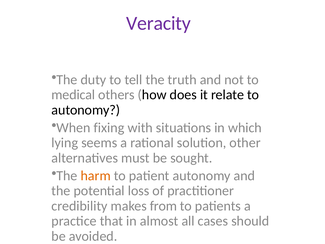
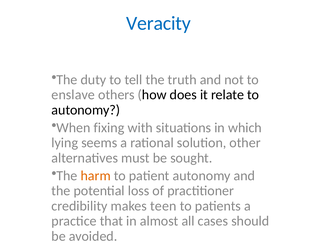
Veracity colour: purple -> blue (158, 23)
medical: medical -> enslave (73, 95)
from: from -> teen (163, 206)
